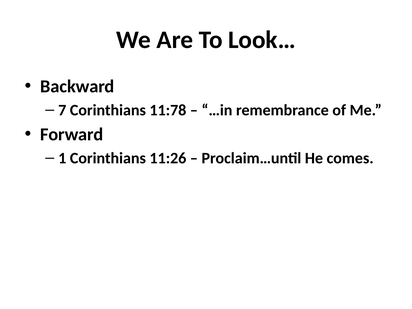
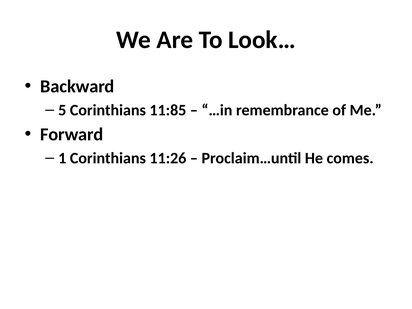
7: 7 -> 5 (62, 110)
11:78: 11:78 -> 11:85 (168, 110)
